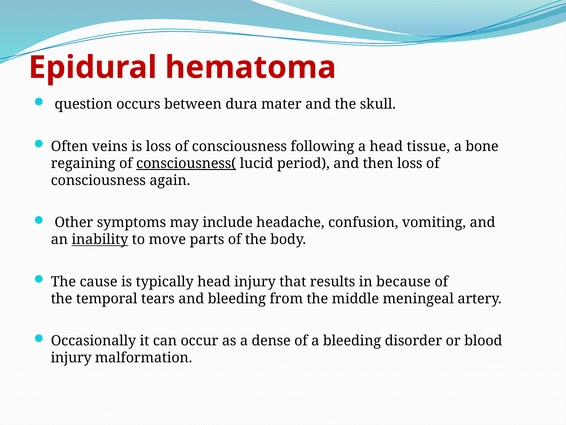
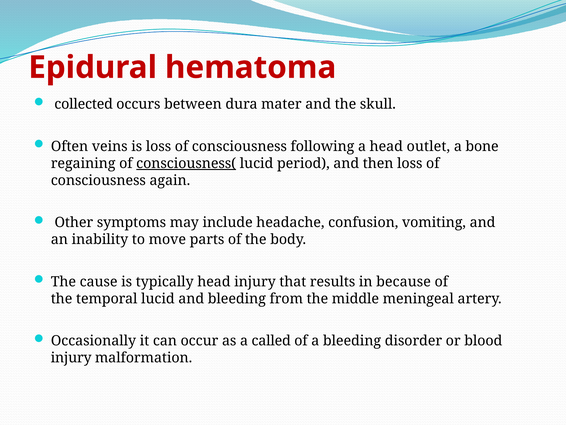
question: question -> collected (84, 104)
tissue: tissue -> outlet (428, 146)
inability underline: present -> none (100, 239)
temporal tears: tears -> lucid (158, 298)
dense: dense -> called (271, 341)
